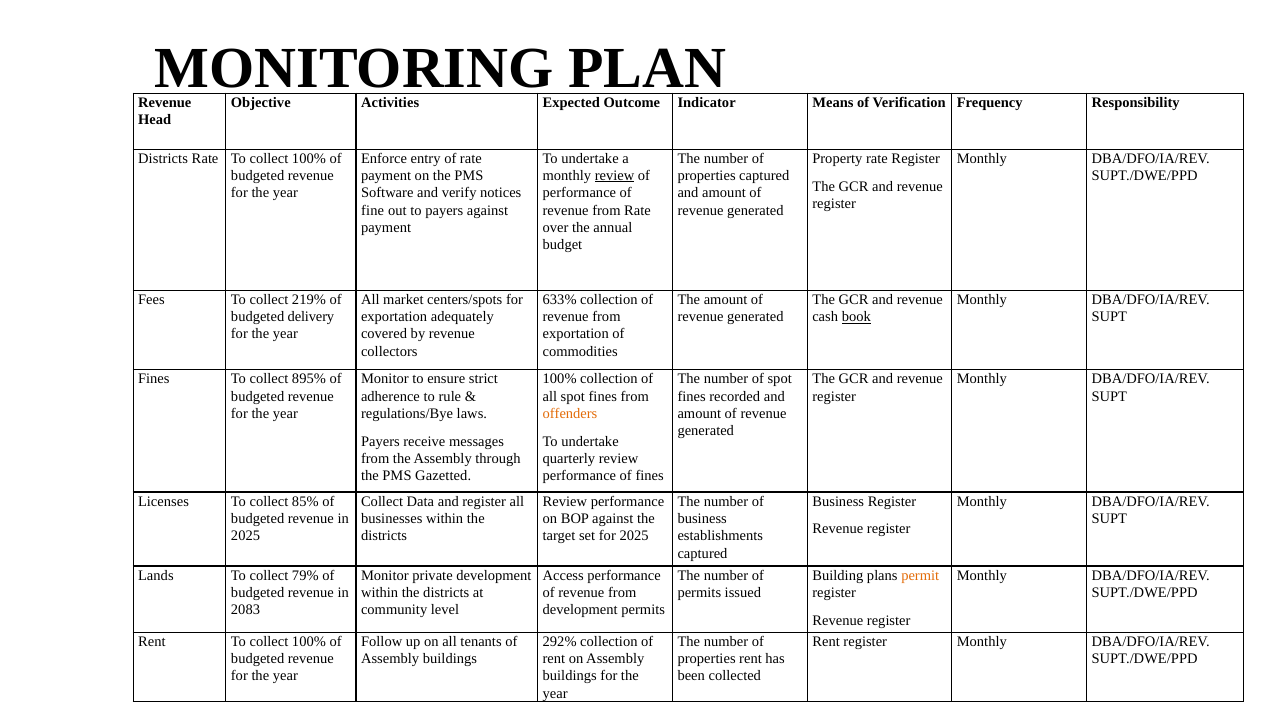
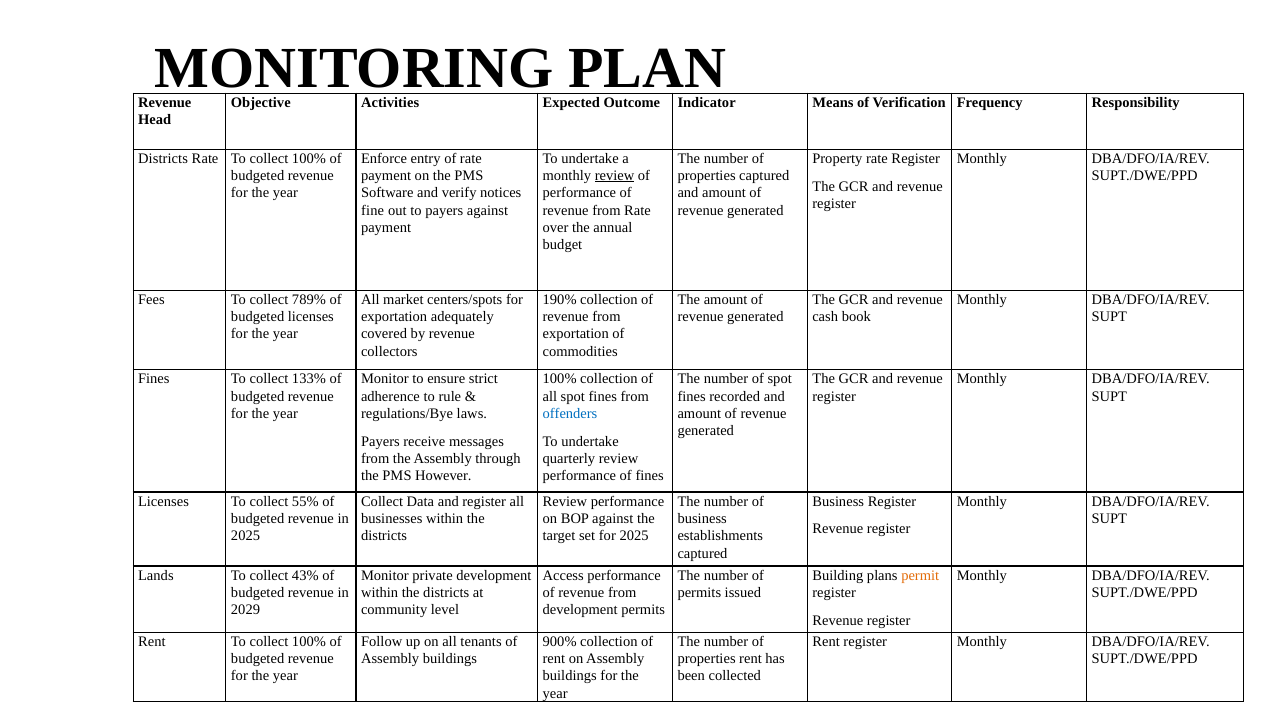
219%: 219% -> 789% (309, 299)
633%: 633% -> 190% (560, 299)
budgeted delivery: delivery -> licenses (311, 317)
book underline: present -> none (856, 317)
895%: 895% -> 133% (309, 379)
offenders colour: orange -> blue (570, 413)
Gazetted: Gazetted -> However (443, 476)
85%: 85% -> 55% (305, 501)
79%: 79% -> 43% (305, 575)
2083: 2083 -> 2029 (246, 610)
292%: 292% -> 900% (560, 641)
